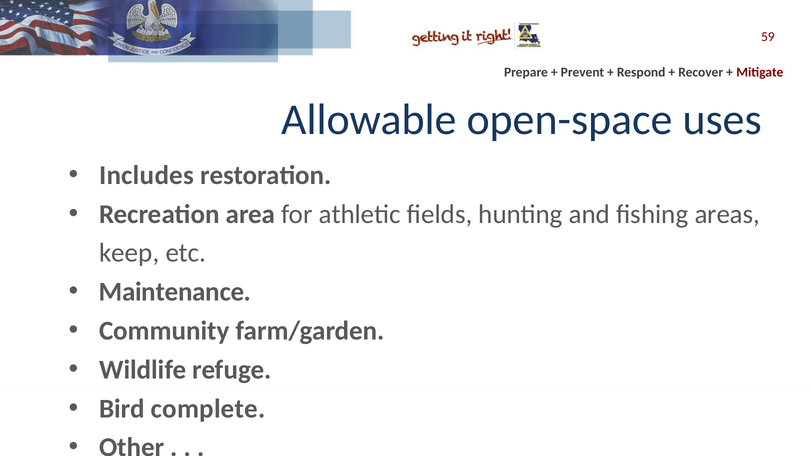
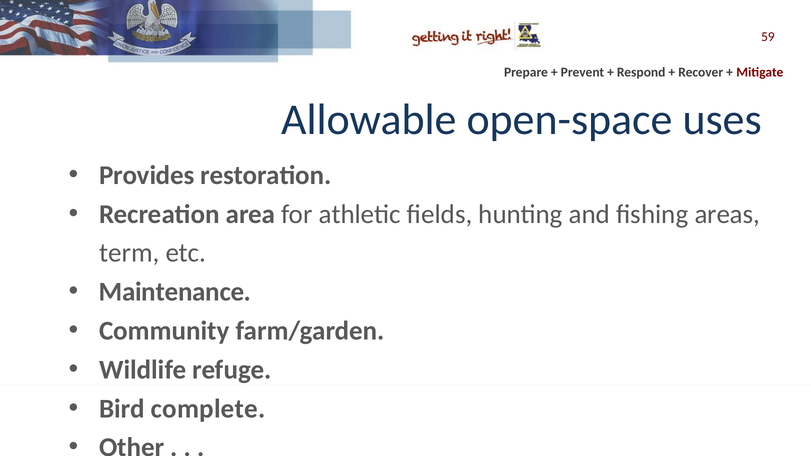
Includes: Includes -> Provides (147, 175)
keep: keep -> term (129, 253)
